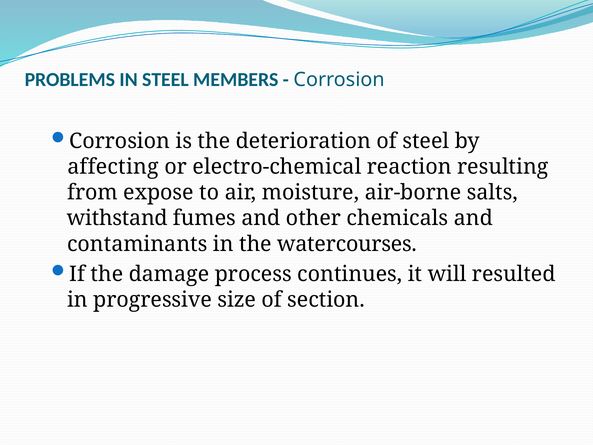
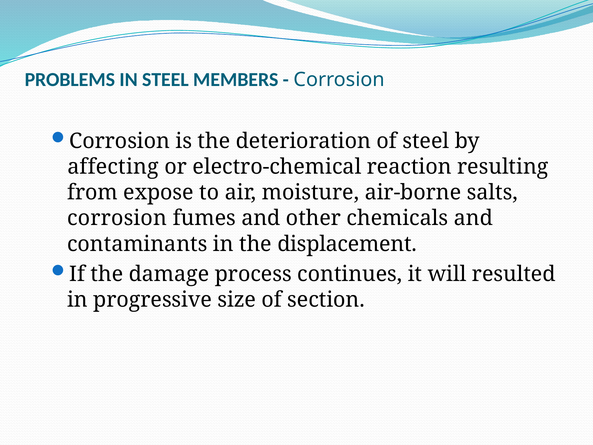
withstand: withstand -> corrosion (117, 218)
watercourses: watercourses -> displacement (347, 244)
